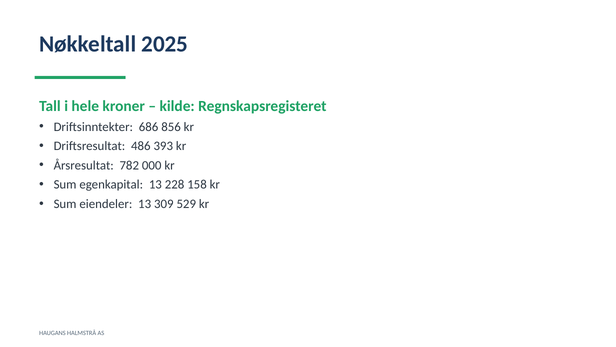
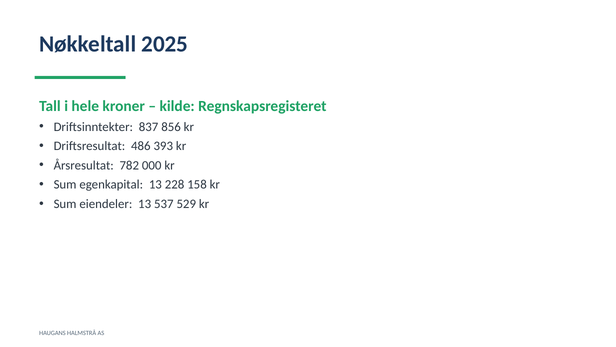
686: 686 -> 837 (149, 127)
309: 309 -> 537 (164, 204)
